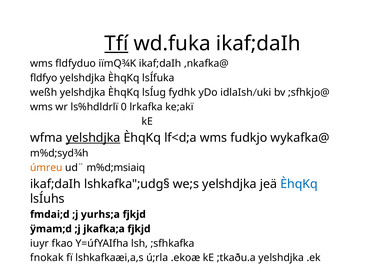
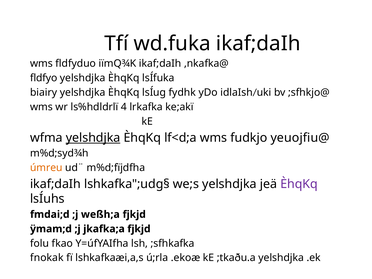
Tfí underline: present -> none (116, 44)
weßh: weßh -> biairy (44, 92)
0: 0 -> 4 (124, 107)
wykafka@: wykafka@ -> yeuojfiu@ (300, 138)
m%d;msiaiq: m%d;msiaiq -> m%d;fïjdfha (116, 168)
ÈhqKq colour: blue -> purple (299, 184)
yurhs;a: yurhs;a -> weßh;a (100, 214)
iuyr: iuyr -> folu (40, 243)
